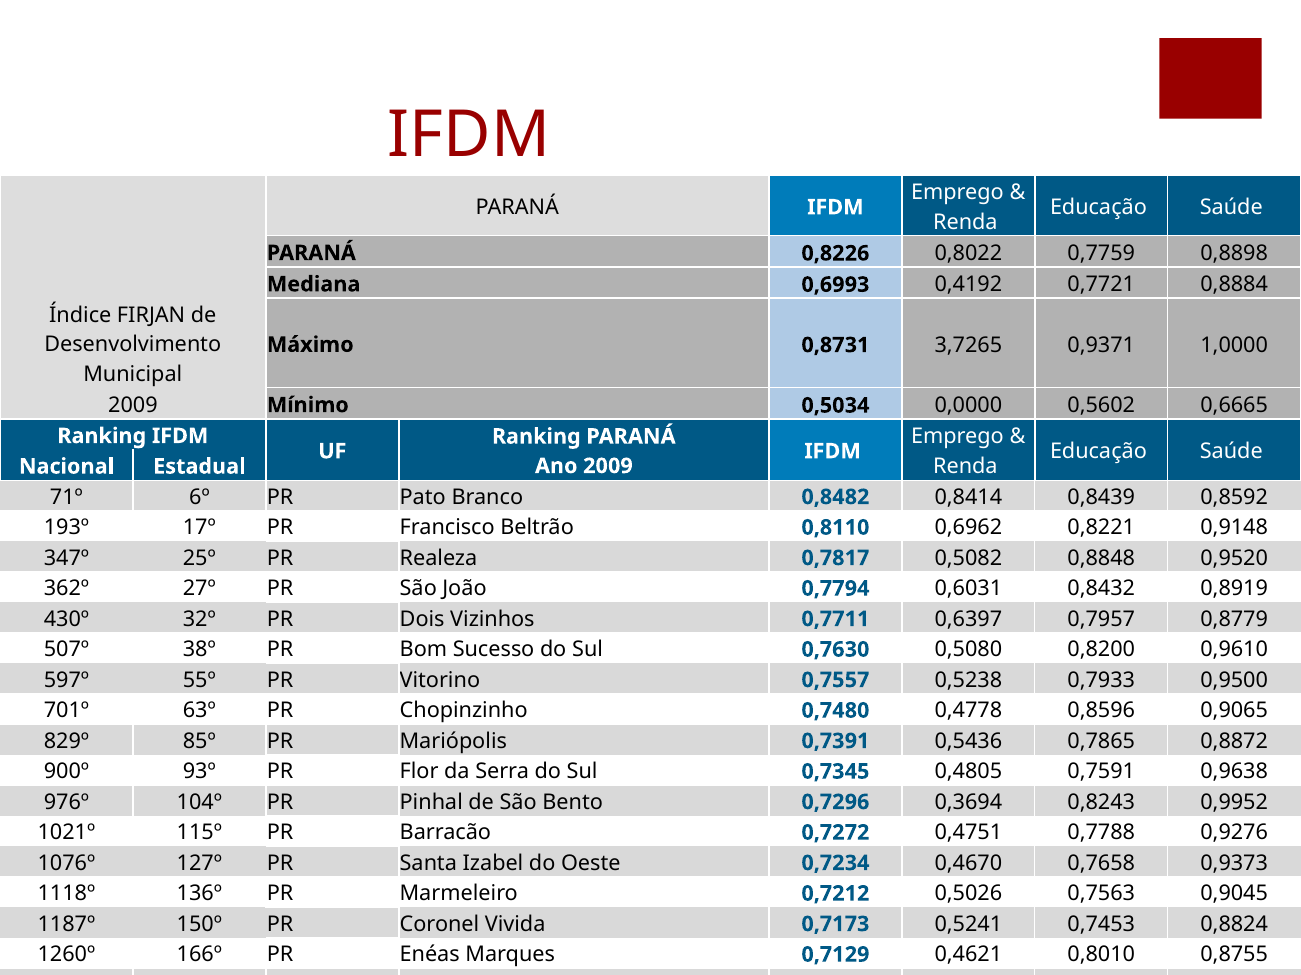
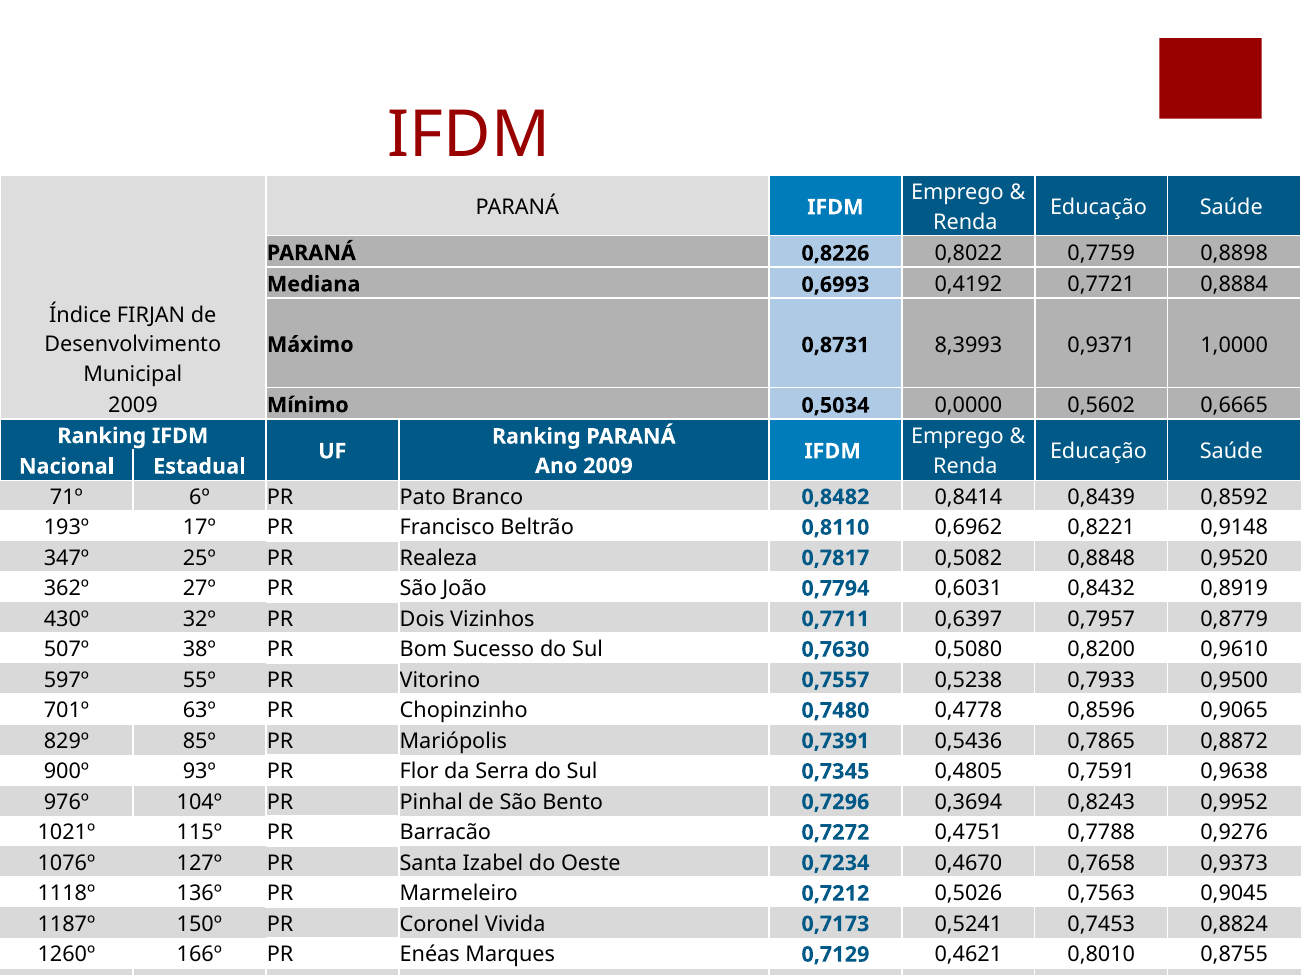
3,7265: 3,7265 -> 8,3993 (968, 345)
